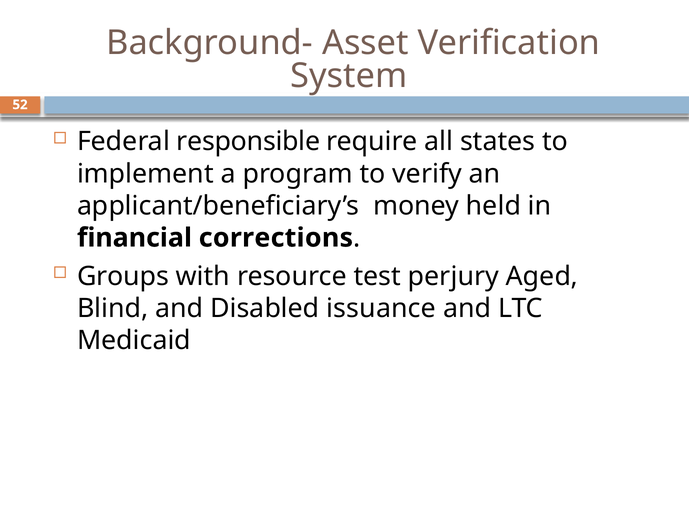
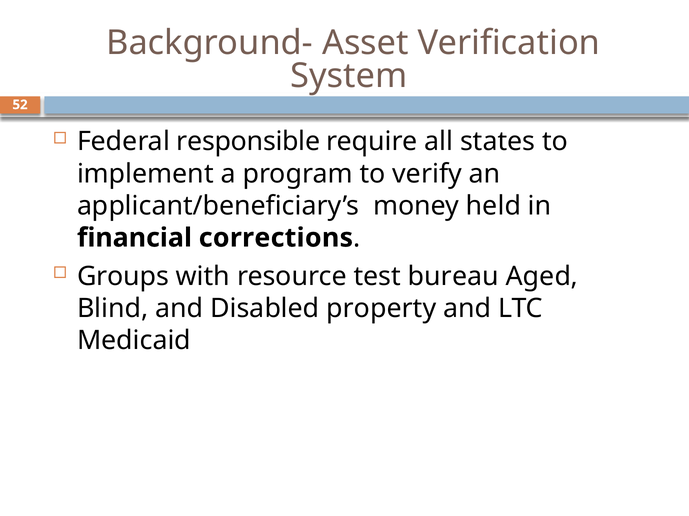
perjury: perjury -> bureau (453, 277)
issuance: issuance -> property (381, 309)
